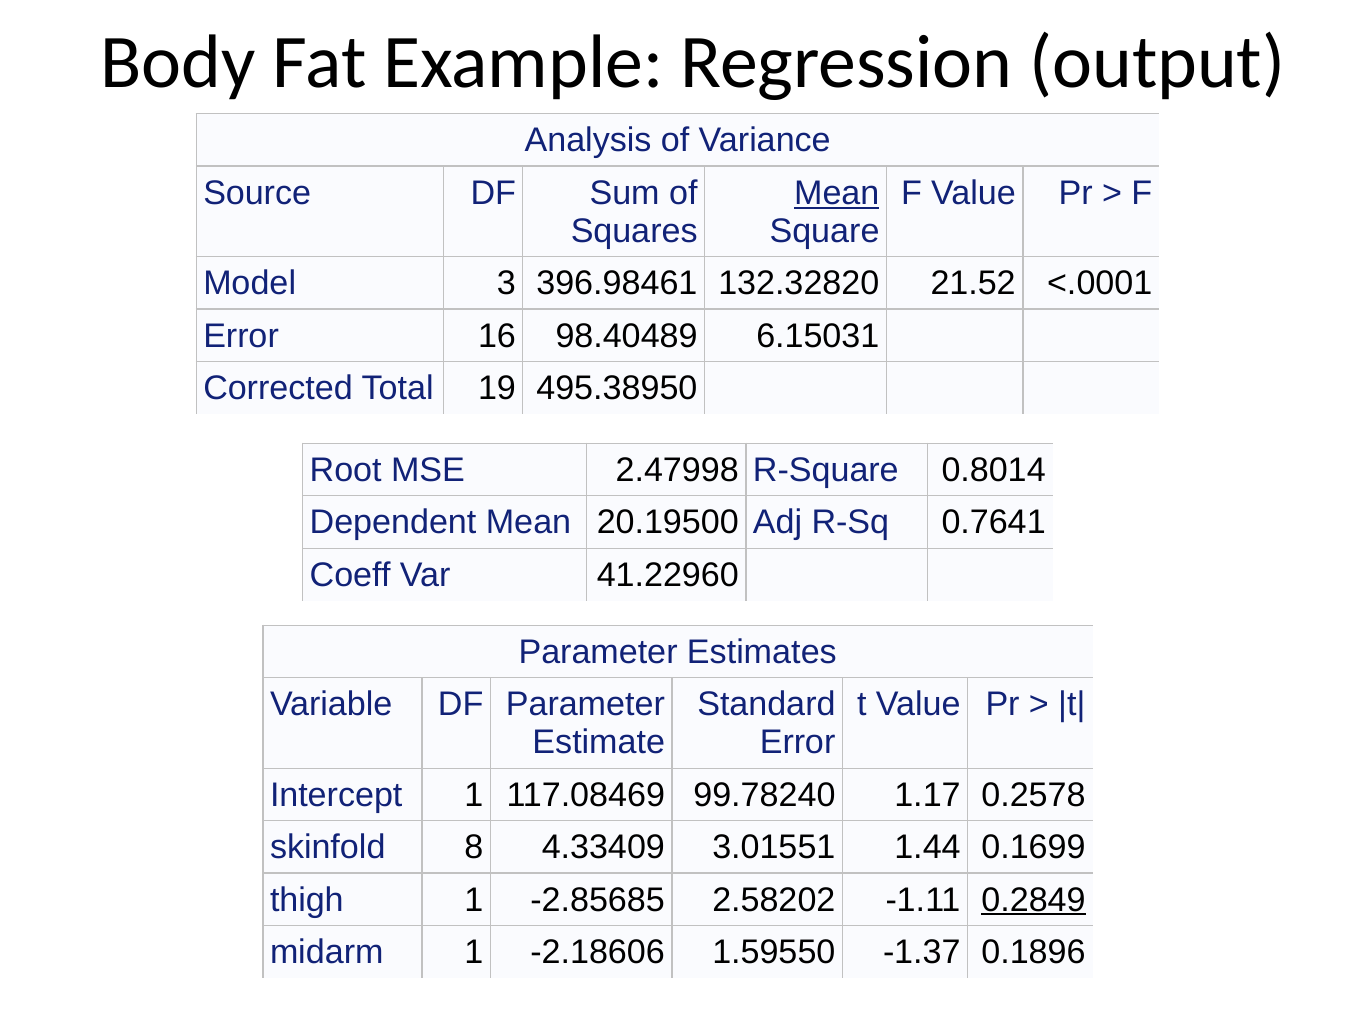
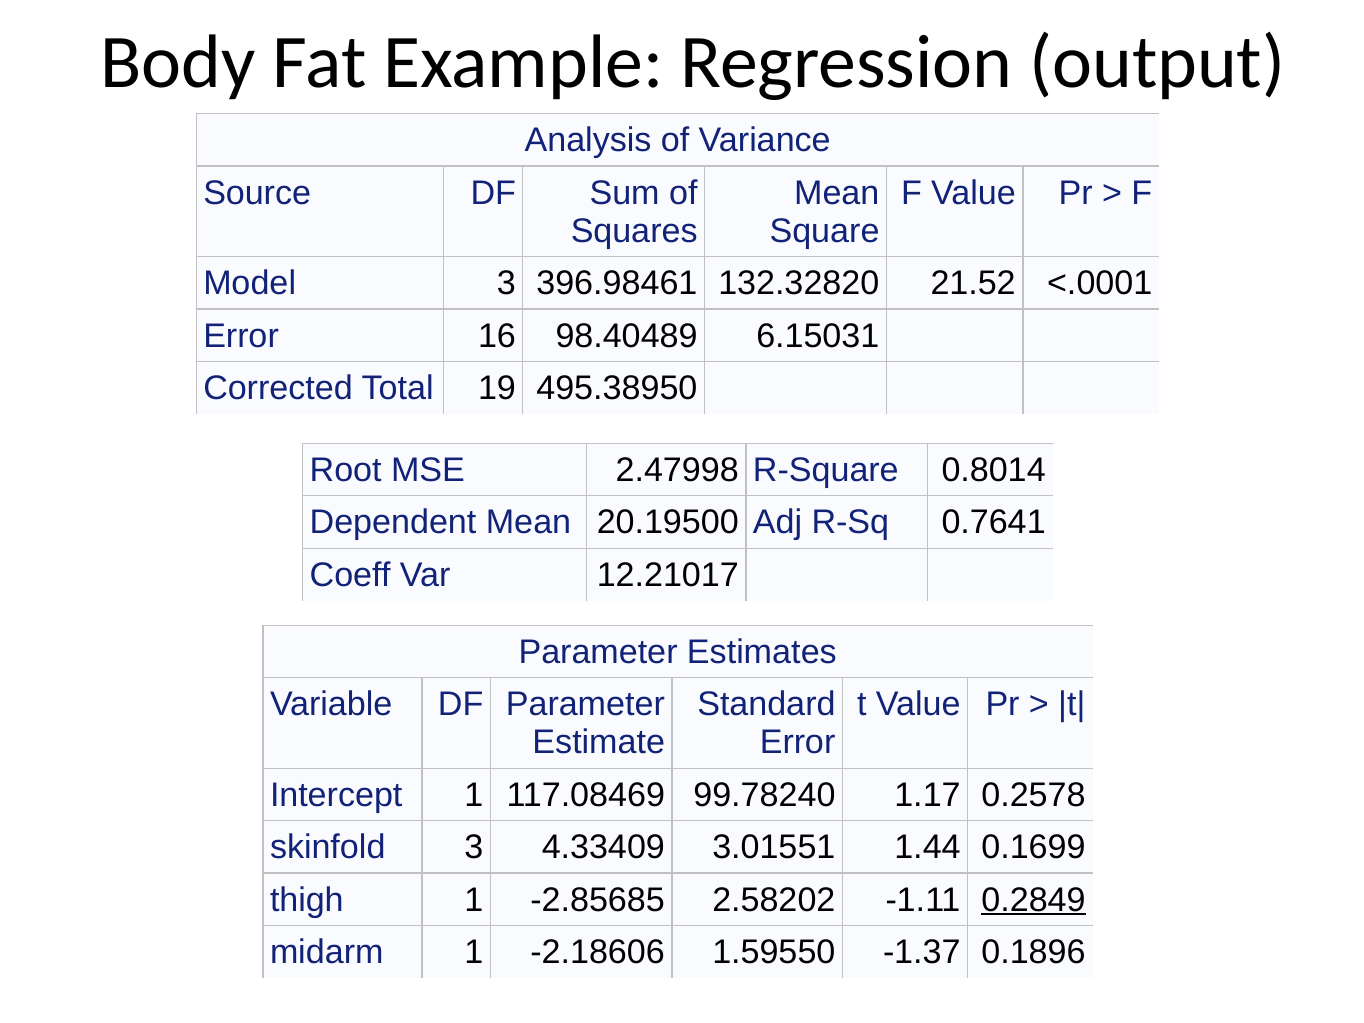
Mean underline: present -> none (837, 193)
41.22960: 41.22960 -> 12.21017 (668, 575)
skinfold 8: 8 -> 3 (474, 847)
